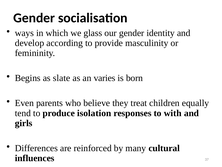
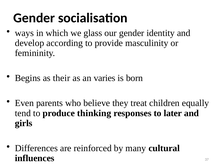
slate: slate -> their (62, 78)
isolation: isolation -> thinking (94, 113)
with: with -> later (173, 113)
